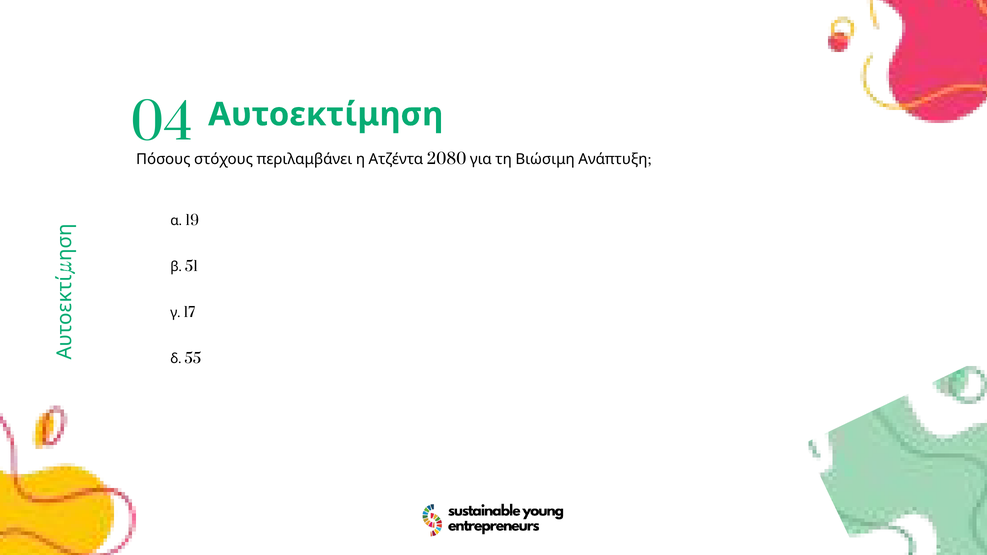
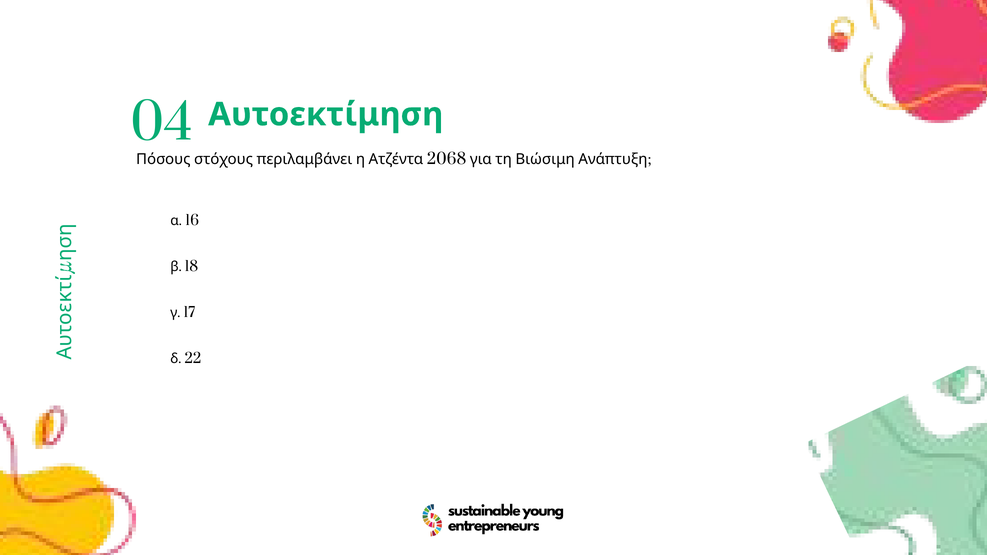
2080: 2080 -> 2068 (447, 159)
19: 19 -> 16 (192, 221)
51: 51 -> 18 (191, 267)
55: 55 -> 22 (193, 359)
